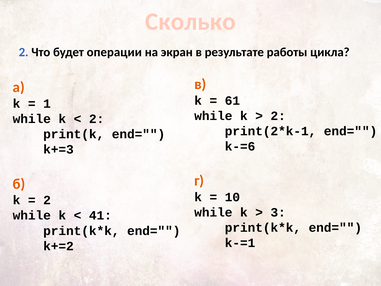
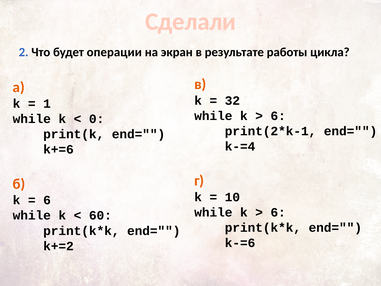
Сколько: Сколько -> Сделали (191, 22)
61: 61 -> 32 (232, 100)
2: 2 -> 6 (278, 116)
2: 2 -> 0 (97, 119)
k-=6: k-=6 -> k-=4 (240, 146)
k+=3: k+=3 -> k+=6 (58, 149)
2: 2 -> 6 (47, 200)
3: 3 -> 6 (278, 212)
41: 41 -> 60 (100, 215)
k-=1: k-=1 -> k-=6 (240, 243)
